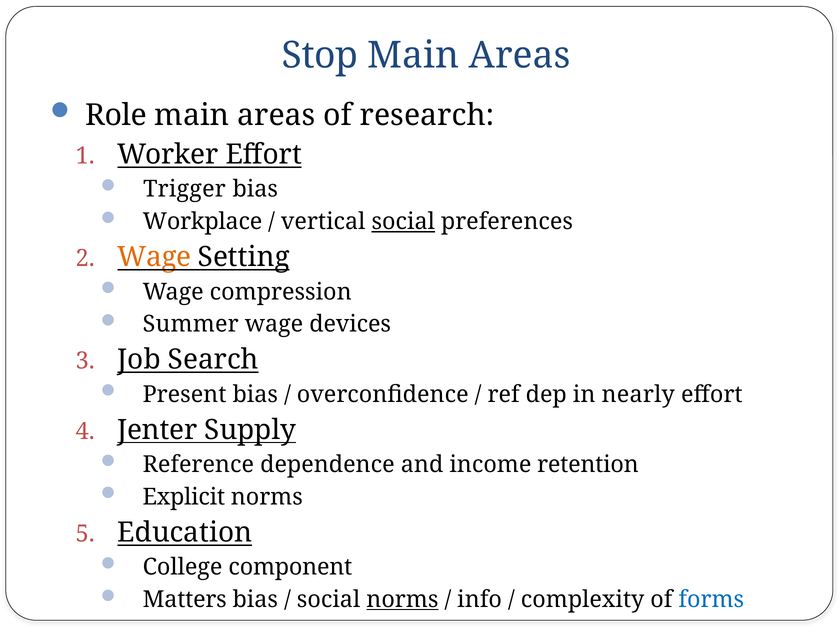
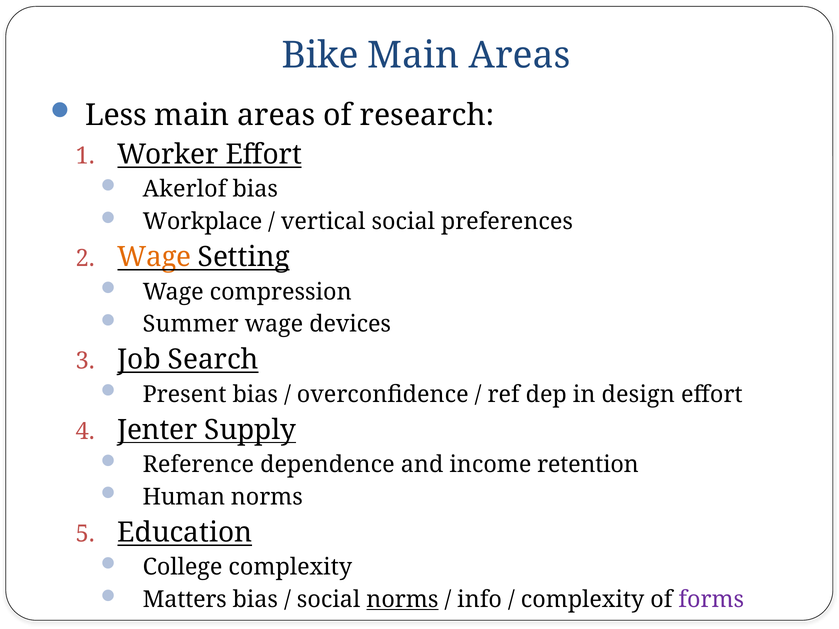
Stop: Stop -> Bike (320, 56)
Role: Role -> Less (116, 115)
Trigger: Trigger -> Akerlof (185, 189)
social underline: present -> none (403, 222)
nearly: nearly -> design (638, 395)
Explicit: Explicit -> Human (184, 497)
College component: component -> complexity (290, 567)
forms colour: blue -> purple (711, 600)
